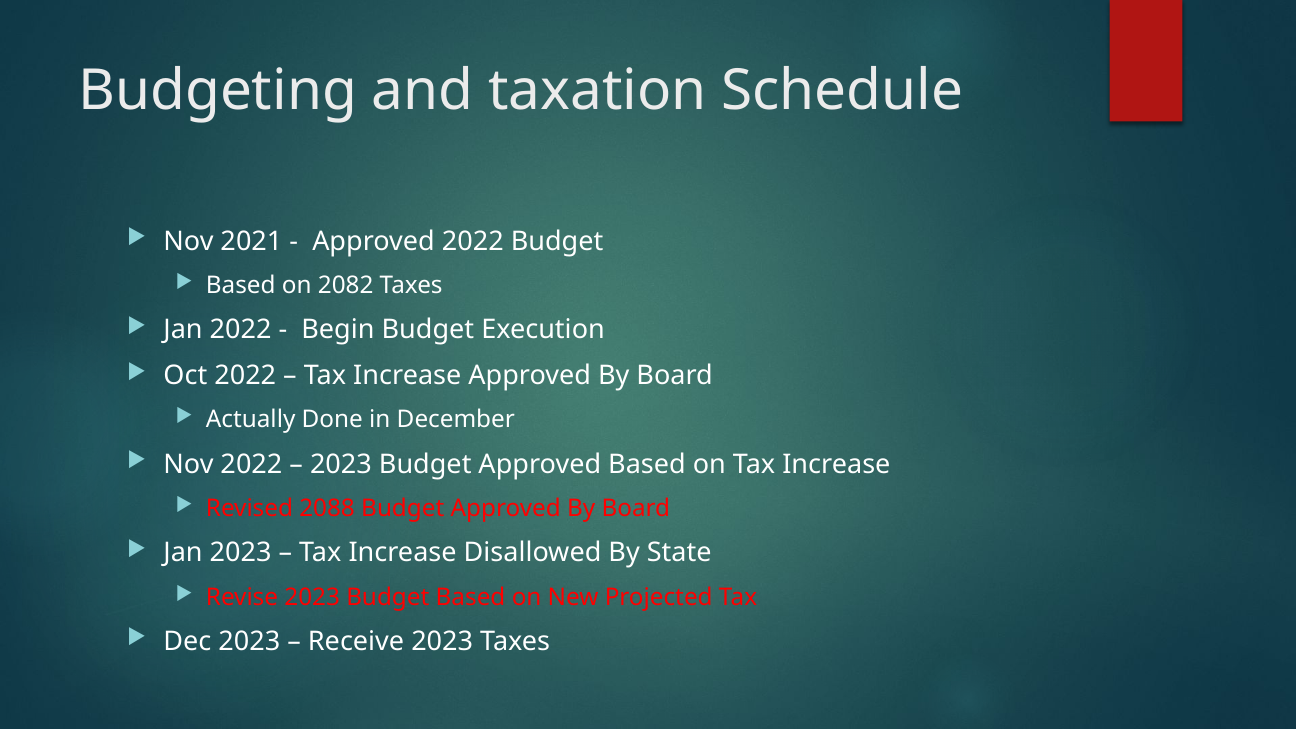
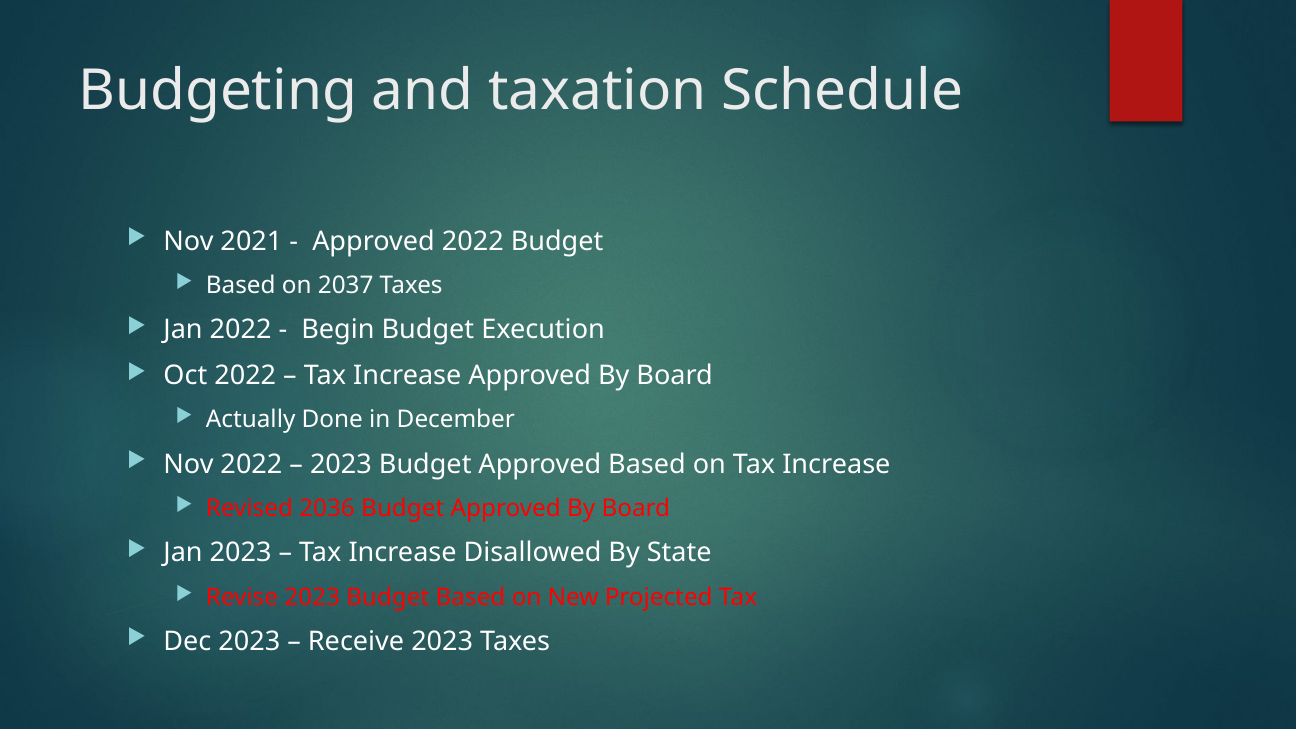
2082: 2082 -> 2037 (346, 285)
2088: 2088 -> 2036 (327, 509)
